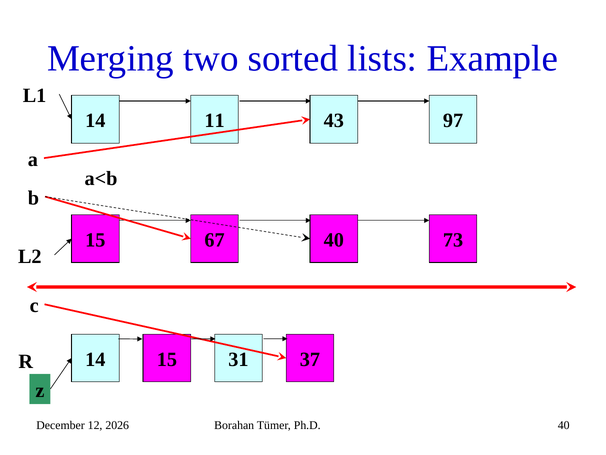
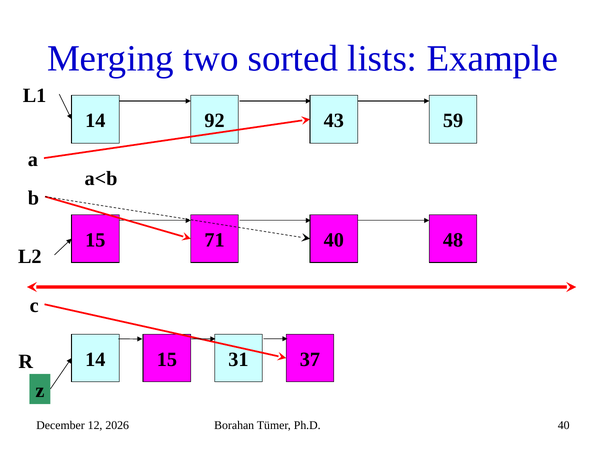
11: 11 -> 92 (215, 121)
97: 97 -> 59 (453, 121)
67: 67 -> 71 (215, 240)
73: 73 -> 48 (453, 240)
